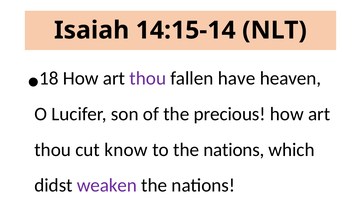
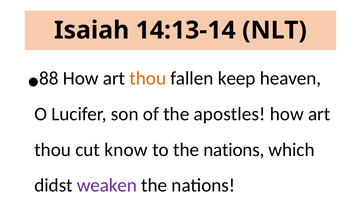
14:15-14: 14:15-14 -> 14:13-14 (186, 30)
18: 18 -> 88 (49, 78)
thou colour: purple -> orange (148, 78)
have: have -> keep (237, 78)
precious: precious -> apostles (230, 114)
